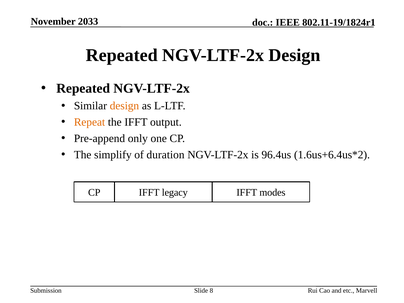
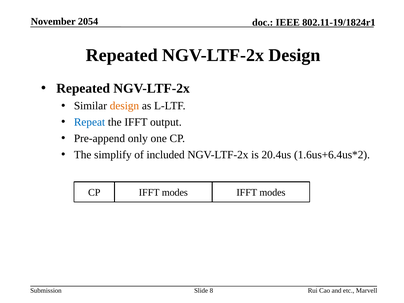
2033: 2033 -> 2054 (88, 21)
Repeat colour: orange -> blue (90, 122)
duration: duration -> included (166, 155)
96.4us: 96.4us -> 20.4us (276, 155)
CP IFFT legacy: legacy -> modes (175, 193)
